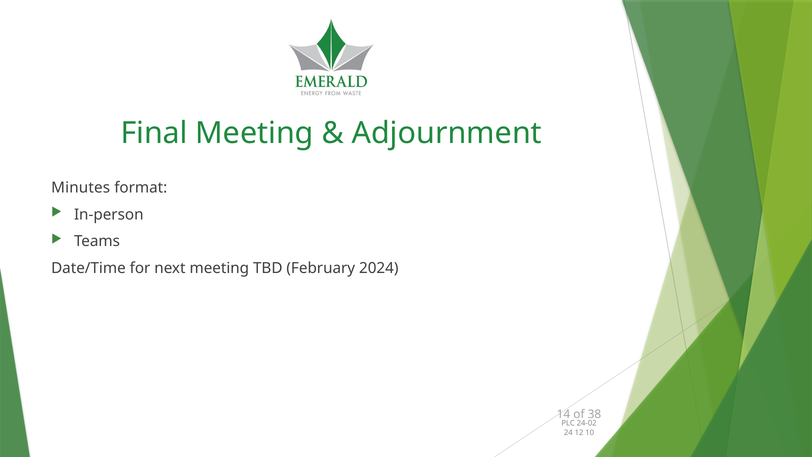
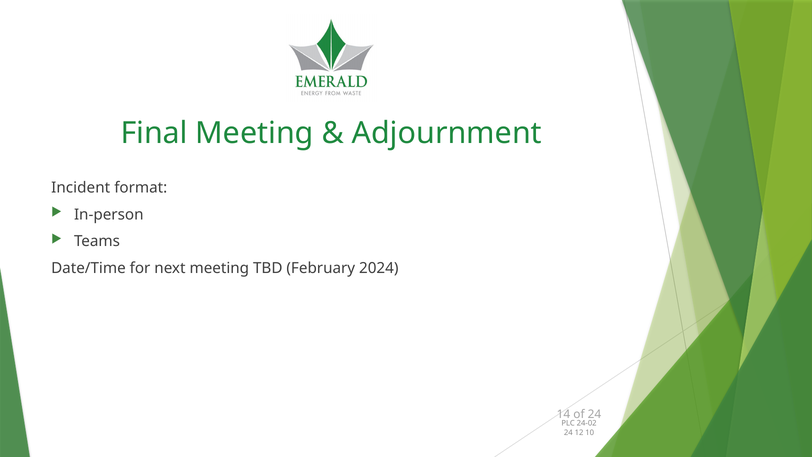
Minutes: Minutes -> Incident (81, 188)
of 38: 38 -> 24 (594, 414)
